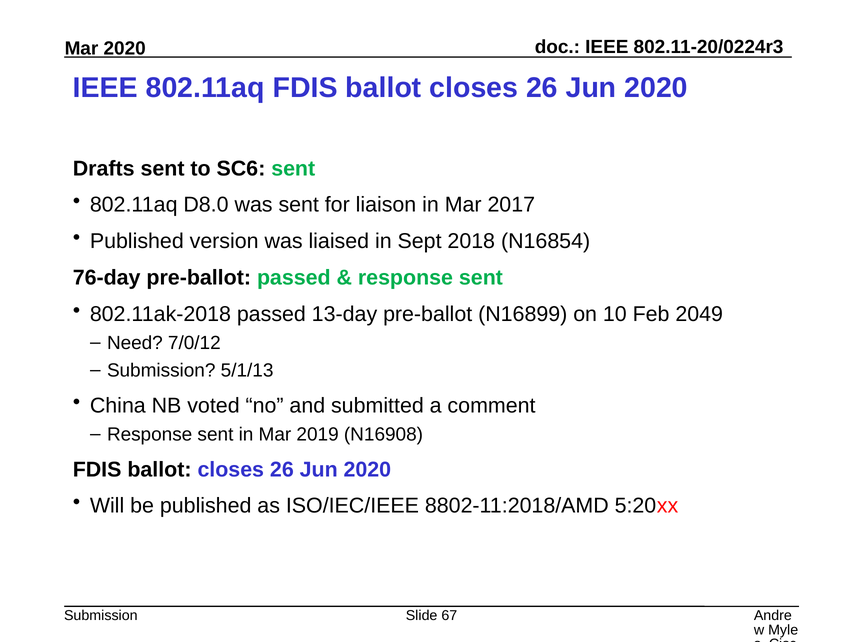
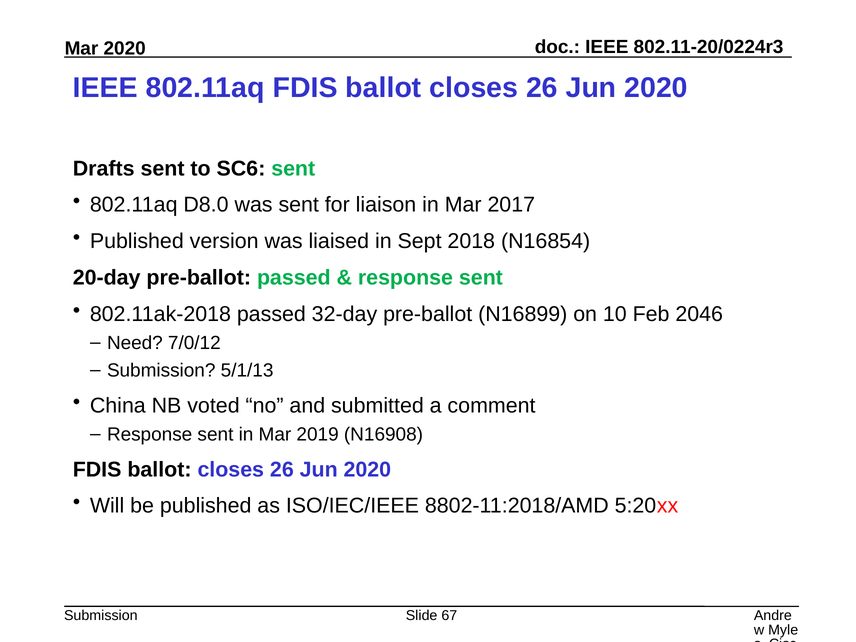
76-day: 76-day -> 20-day (107, 278)
13-day: 13-day -> 32-day (344, 314)
2049: 2049 -> 2046 (699, 314)
